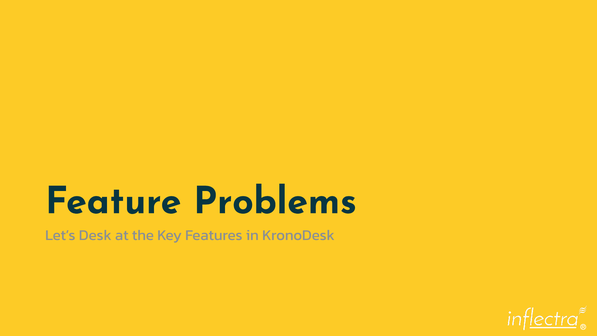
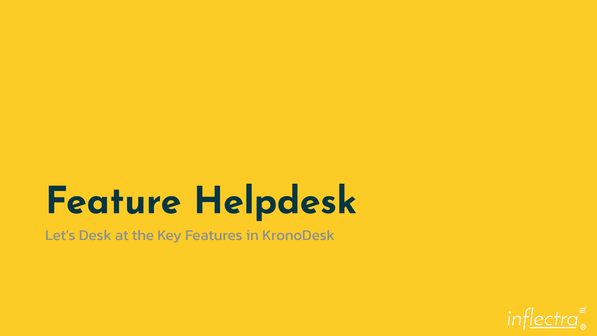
Problems: Problems -> Helpdesk (275, 201)
